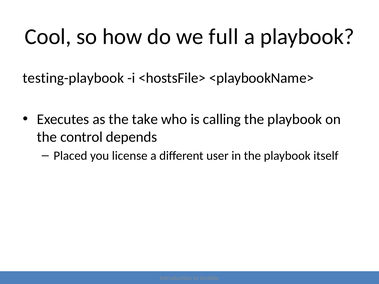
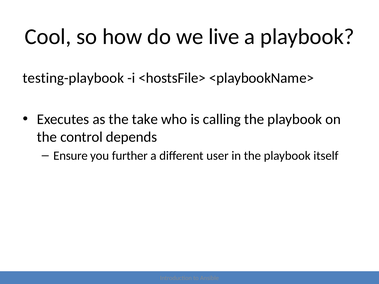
full: full -> live (224, 37)
Placed: Placed -> Ensure (70, 156)
license: license -> further (130, 156)
